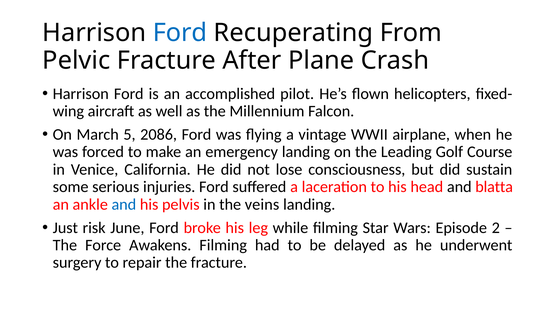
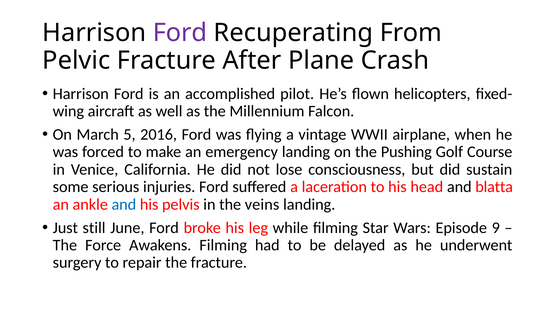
Ford colour: blue -> purple (180, 33)
2086: 2086 -> 2016 (159, 135)
Leading: Leading -> Pushing (406, 152)
risk: risk -> still (94, 228)
2: 2 -> 9 (496, 228)
